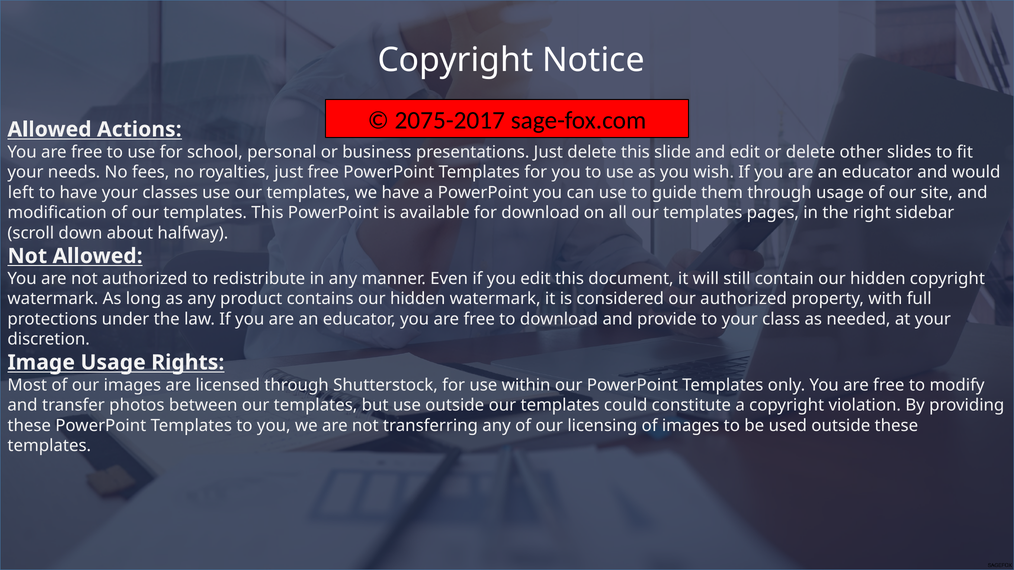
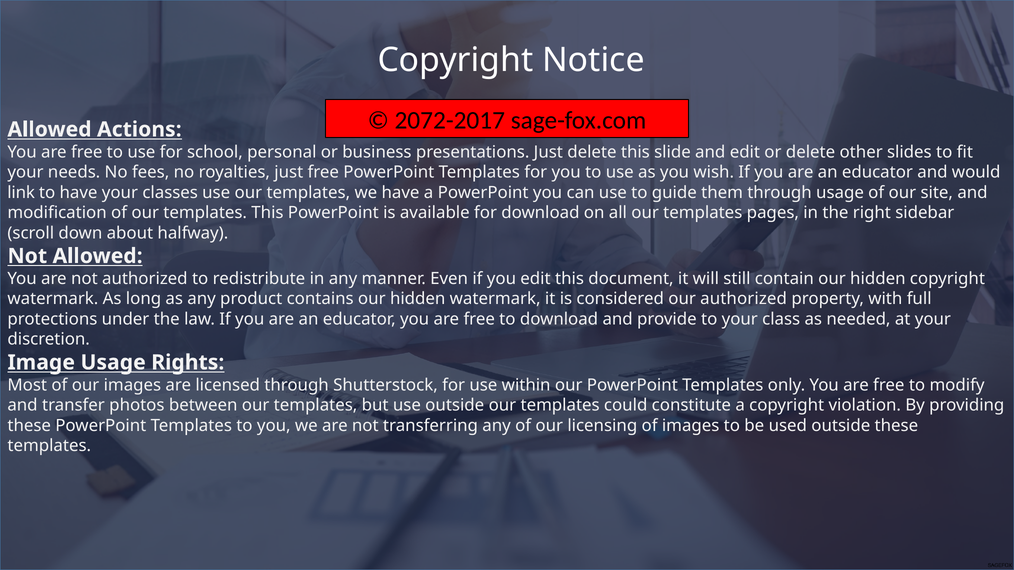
2075-2017: 2075-2017 -> 2072-2017 (450, 120)
left: left -> link (21, 193)
